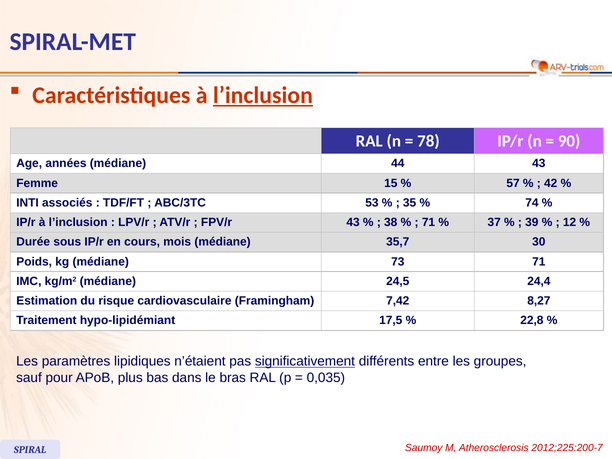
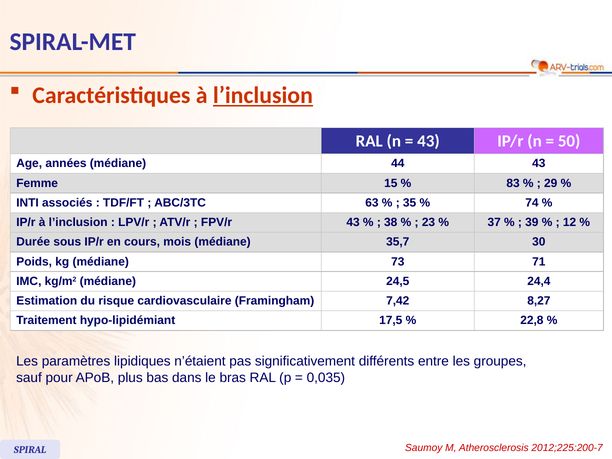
78: 78 -> 43 (428, 141)
90: 90 -> 50 (569, 141)
57: 57 -> 83 (513, 183)
42: 42 -> 29 (551, 183)
53: 53 -> 63 (372, 203)
71: 71 -> 23 (428, 222)
significativement underline: present -> none (305, 361)
